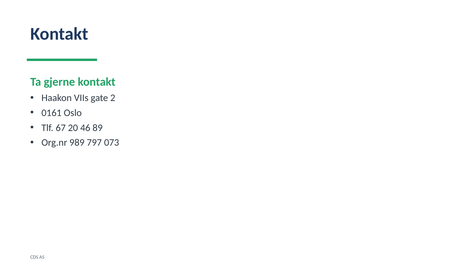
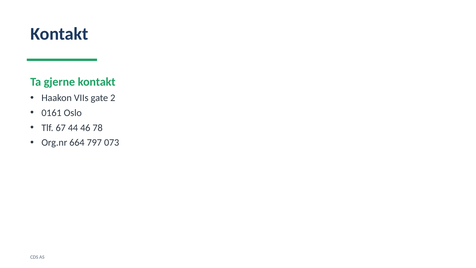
20: 20 -> 44 (73, 128)
89: 89 -> 78 (98, 128)
989: 989 -> 664 (77, 143)
